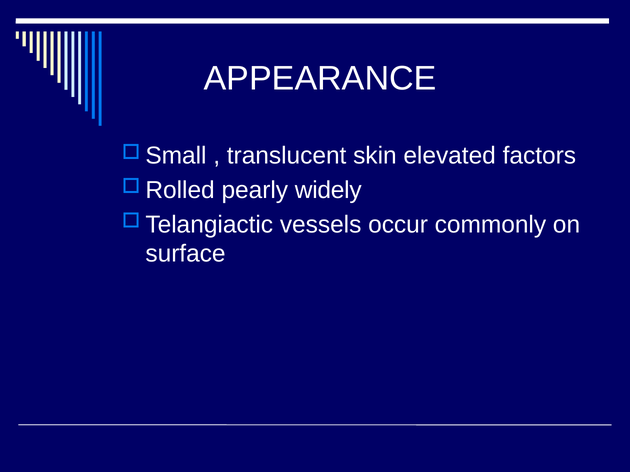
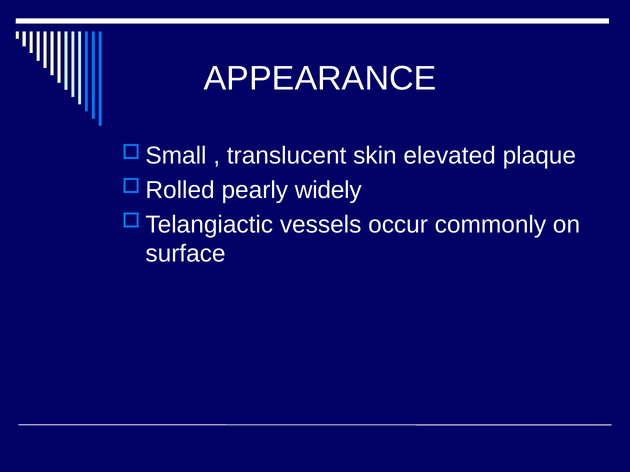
factors: factors -> plaque (539, 156)
